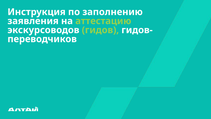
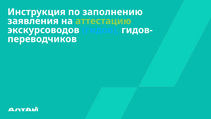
гидов colour: light green -> light blue (100, 30)
